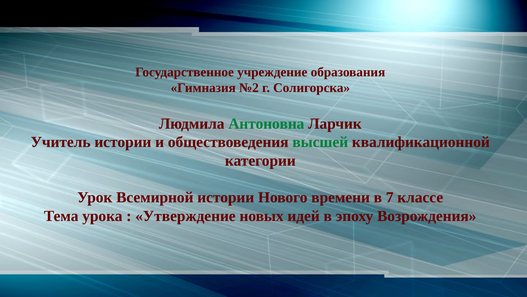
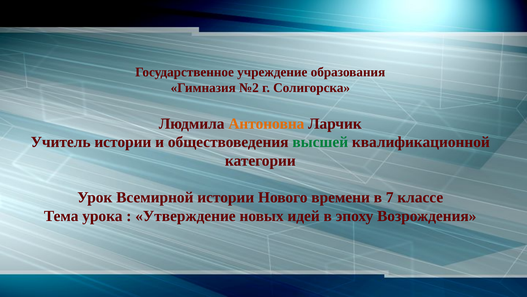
Антоновна colour: green -> orange (266, 123)
